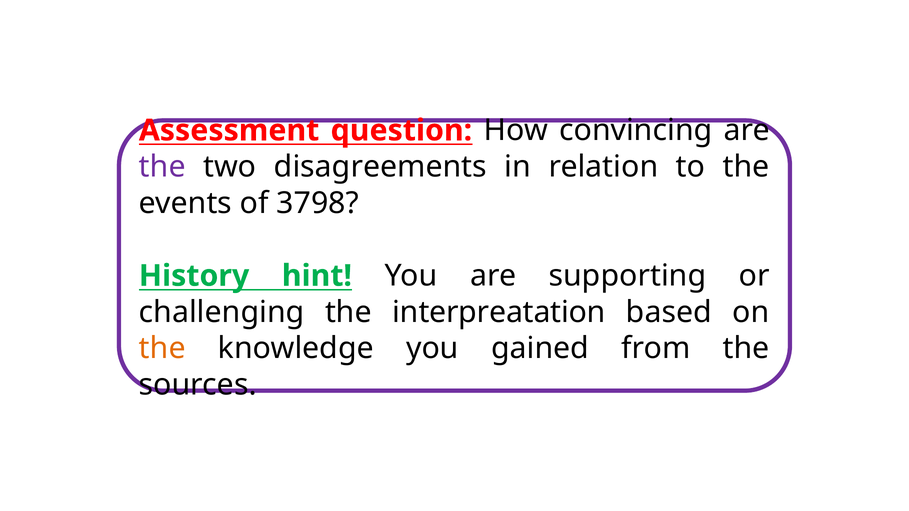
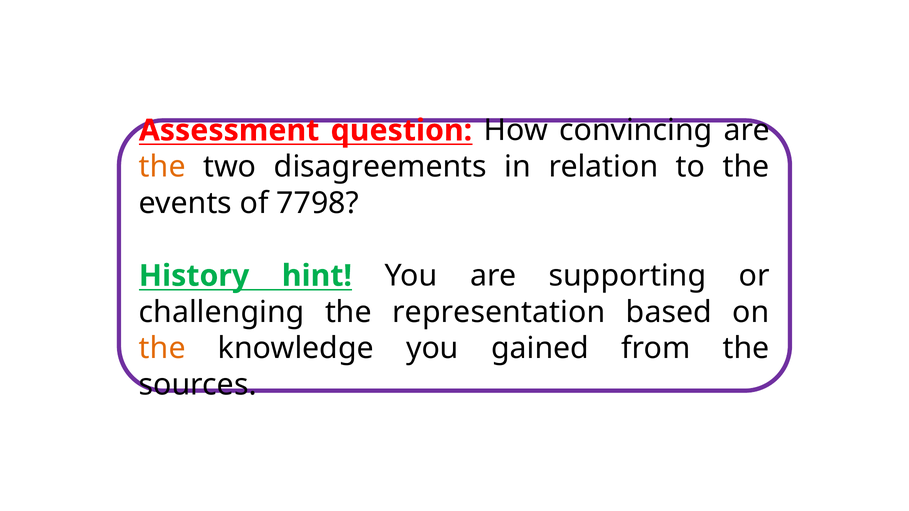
the colour: purple -> orange (162, 167)
3798: 3798 -> 7798 (318, 203)
interpreatation: interpreatation -> representation (499, 312)
